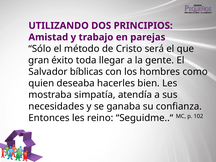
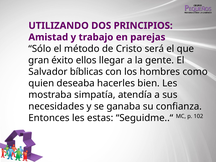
toda: toda -> ellos (86, 60)
reino: reino -> estas (100, 118)
